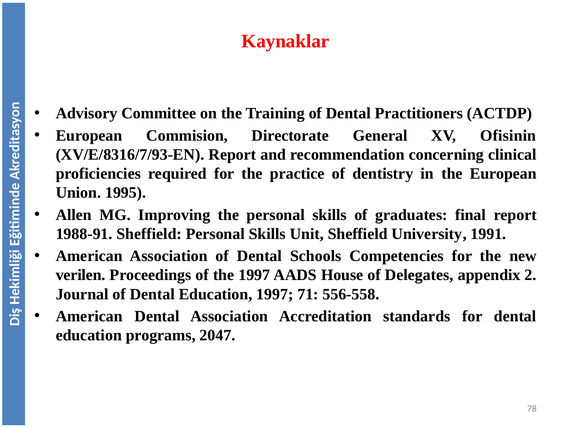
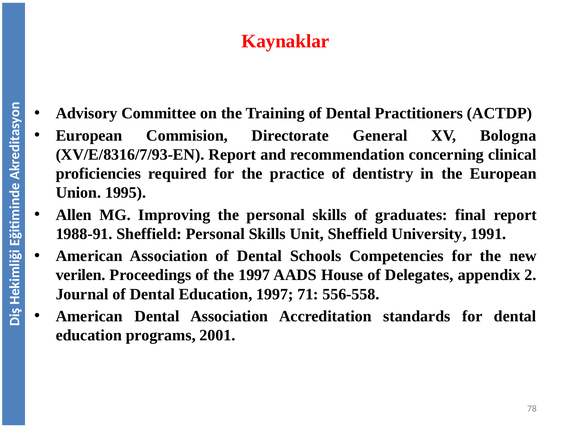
Ofisinin: Ofisinin -> Bologna (508, 136)
2047: 2047 -> 2001 (217, 336)
